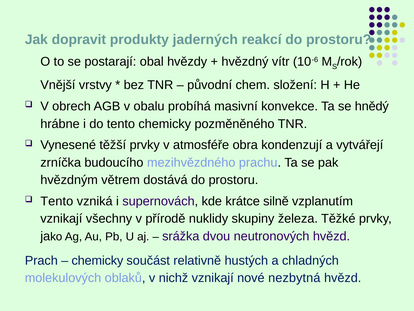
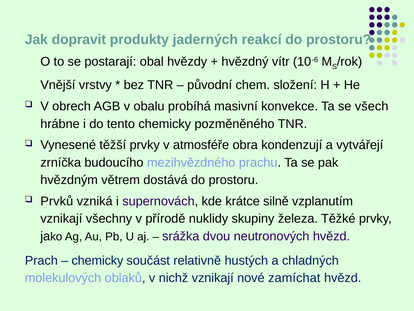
hnědý: hnědý -> všech (372, 106)
Tento: Tento -> Prvků (57, 201)
nezbytná: nezbytná -> zamíchat (294, 278)
